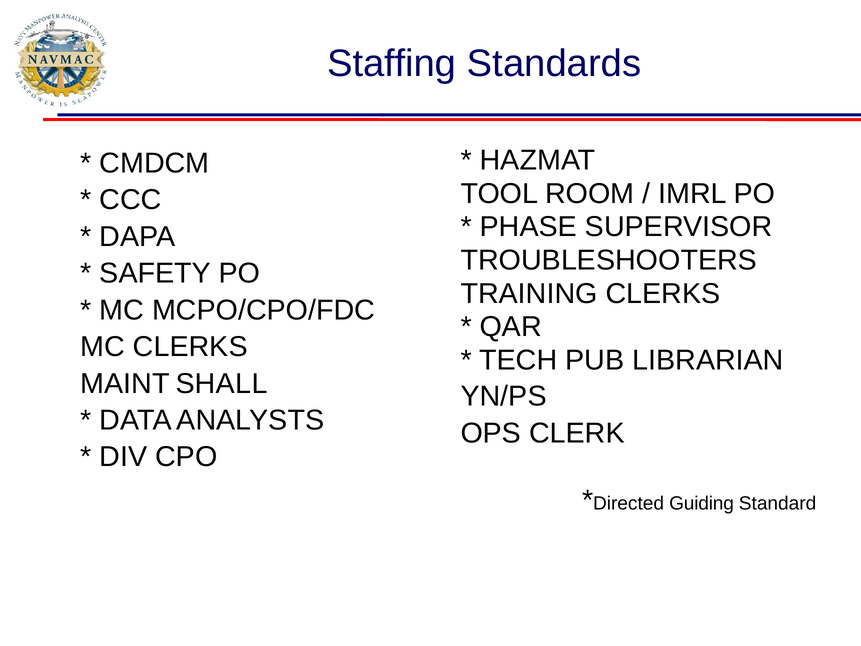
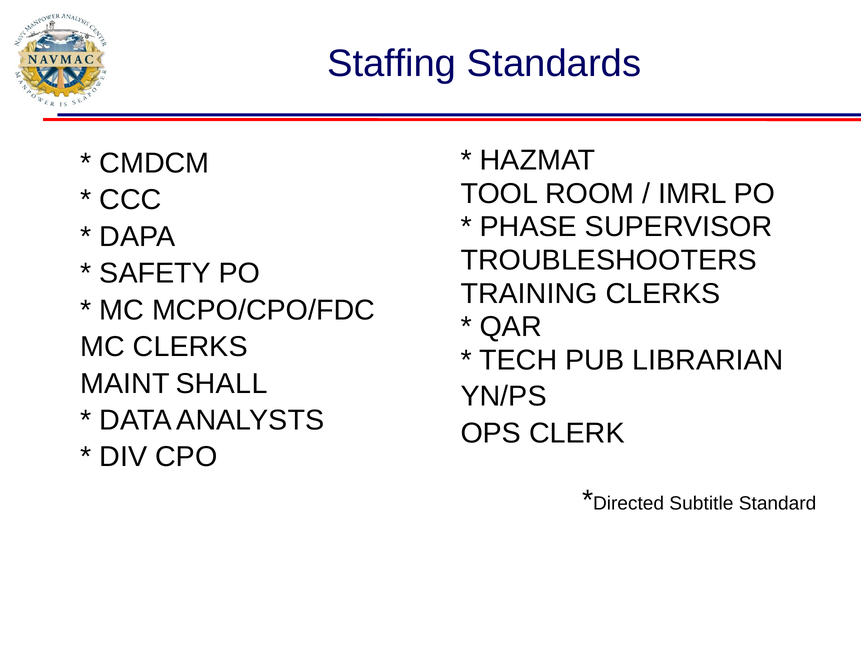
Guiding: Guiding -> Subtitle (701, 503)
